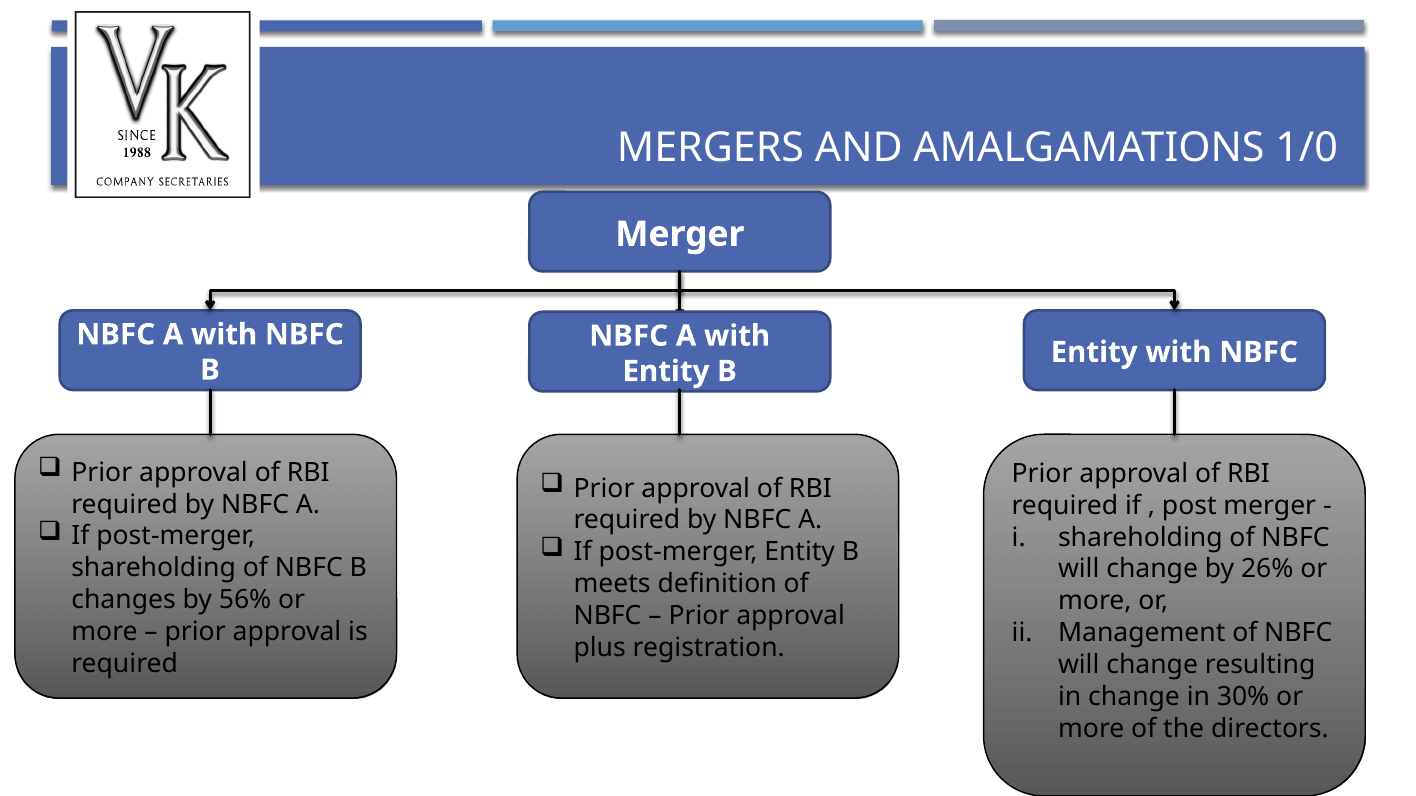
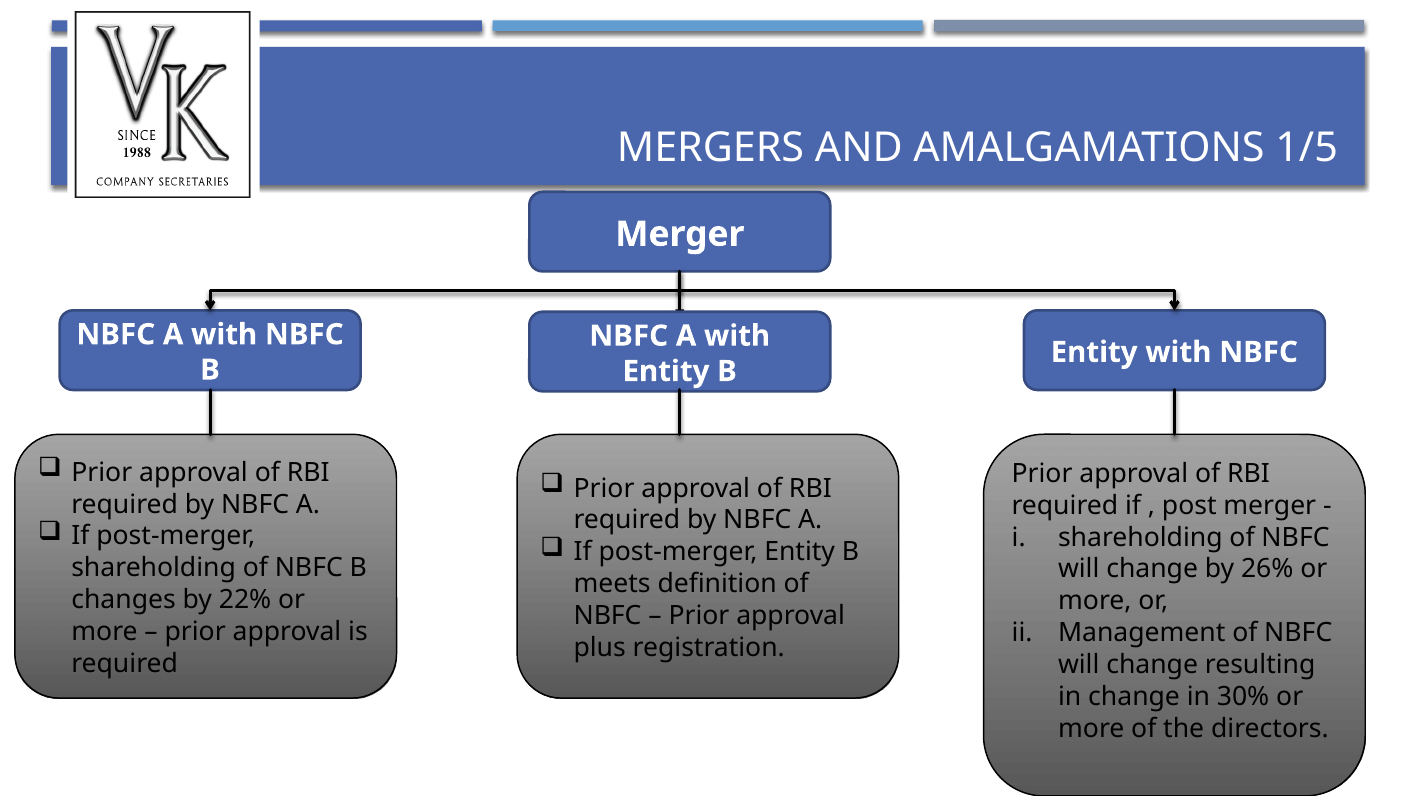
1/0: 1/0 -> 1/5 (1307, 148)
56%: 56% -> 22% (245, 600)
